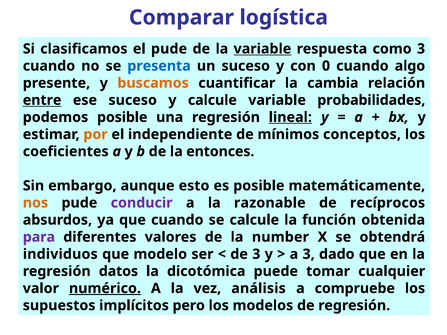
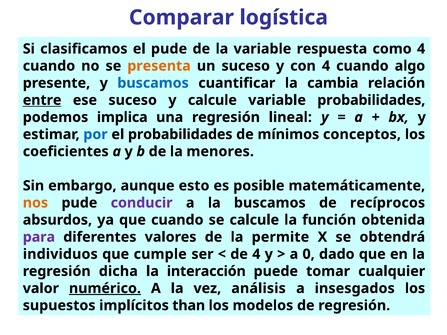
variable underline: present -> none (262, 49)
como 3: 3 -> 4 (421, 49)
presenta colour: blue -> orange (159, 66)
con 0: 0 -> 4 (326, 66)
buscamos colour: orange -> blue (153, 83)
podemos posible: posible -> implica (122, 117)
lineal underline: present -> none (290, 117)
por colour: orange -> blue (96, 134)
el independiente: independiente -> probabilidades (180, 134)
entonces: entonces -> menores (220, 152)
la razonable: razonable -> buscamos (270, 203)
number: number -> permite (280, 237)
modelo: modelo -> cumple (160, 254)
de 3: 3 -> 4 (256, 254)
a 3: 3 -> 0 (309, 254)
datos: datos -> dicha (118, 271)
dicotómica: dicotómica -> interacción (206, 271)
compruebe: compruebe -> insesgados (355, 289)
pero: pero -> than (189, 306)
